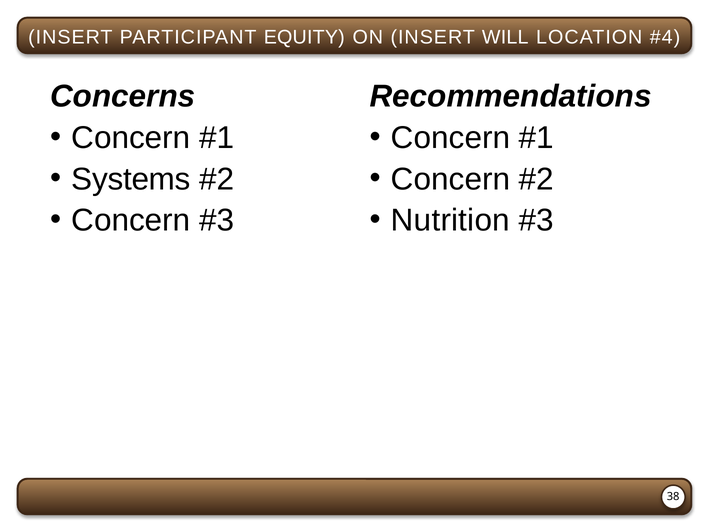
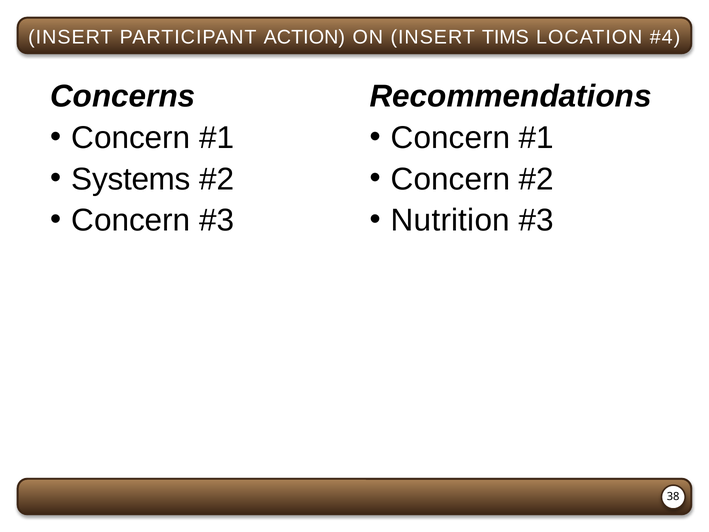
EQUITY: EQUITY -> ACTION (304, 37)
WILL: WILL -> TIMS (505, 37)
